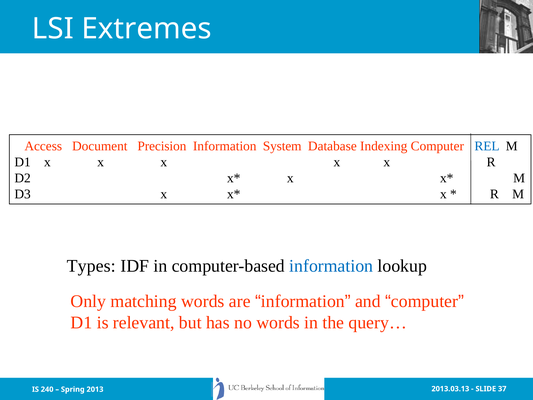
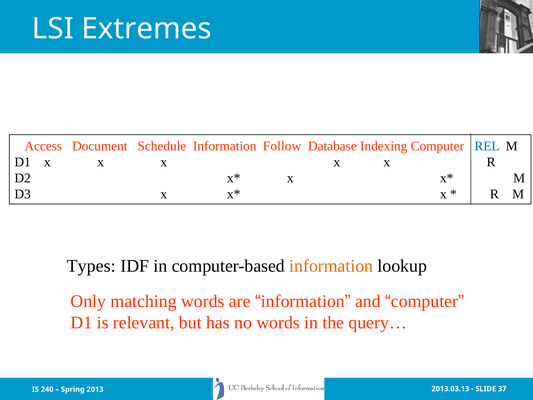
Precision: Precision -> Schedule (162, 146)
System: System -> Follow (282, 146)
information colour: blue -> orange (331, 266)
